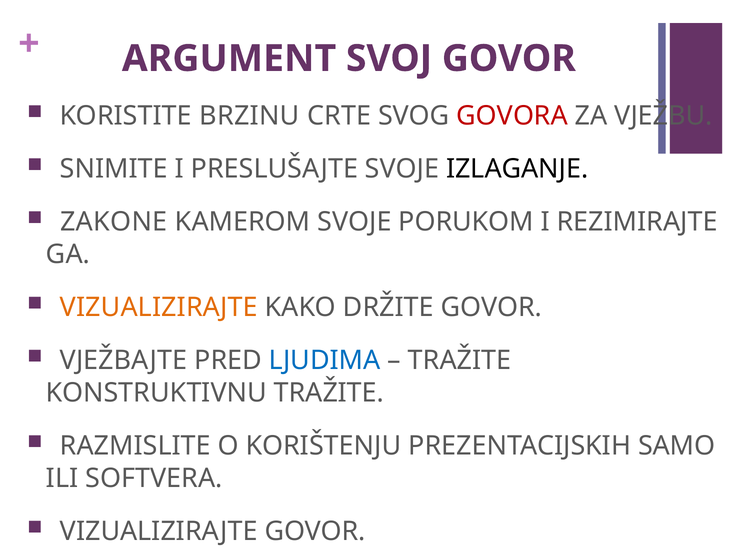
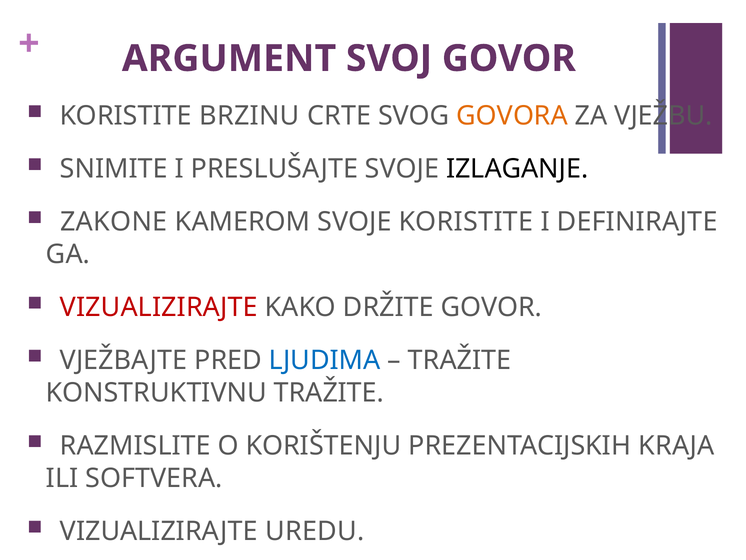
GOVORA colour: red -> orange (512, 116)
SVOJE PORUKOM: PORUKOM -> KORISTITE (466, 222)
REZIMIRAJTE: REZIMIRAJTE -> DEFINIRAJTE (637, 222)
VIZUALIZIRAJTE colour: orange -> red (159, 307)
SAMO: SAMO -> KRAJA (676, 445)
VIZUALIZIRAJTE GOVOR: GOVOR -> UREDU (315, 531)
